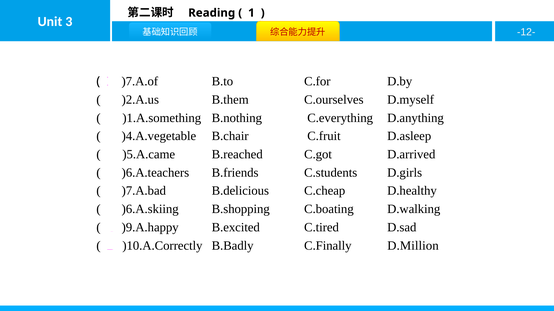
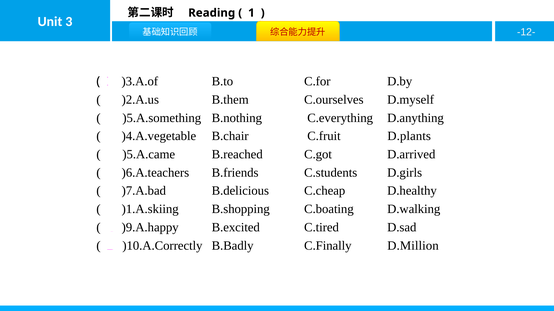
)7.A.of: )7.A.of -> )3.A.of (140, 82)
)1.A.something: )1.A.something -> )5.A.something (162, 118)
D.asleep: D.asleep -> D.plants (409, 136)
)6.A.skiing: )6.A.skiing -> )1.A.skiing (150, 209)
